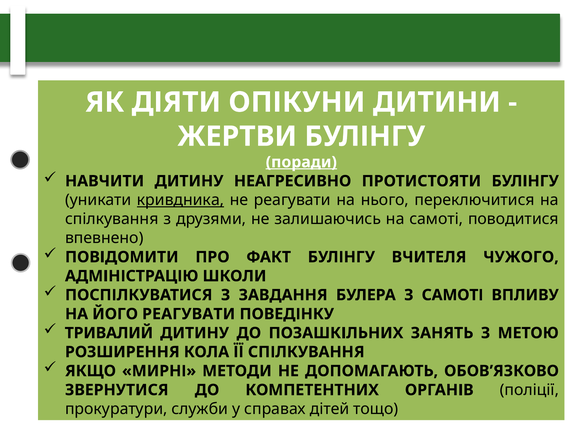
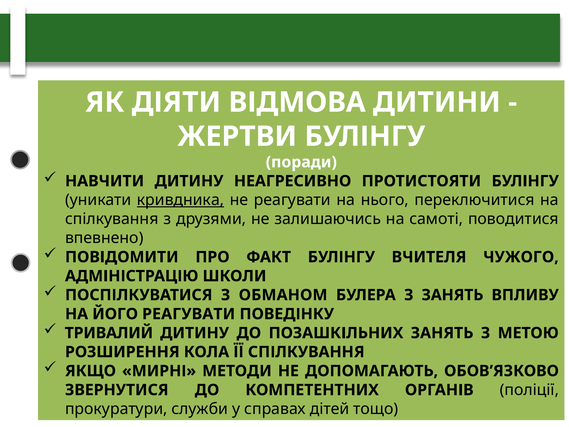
ОПІКУНИ: ОПІКУНИ -> ВІДМОВА (297, 102)
поради underline: present -> none (301, 162)
ЗАВДАННЯ: ЗАВДАННЯ -> ОБМАНОМ (283, 295)
З САМОТІ: САМОТІ -> ЗАНЯТЬ (453, 295)
